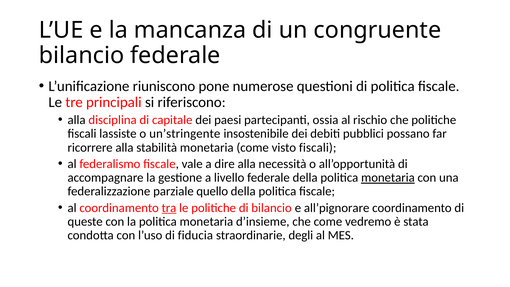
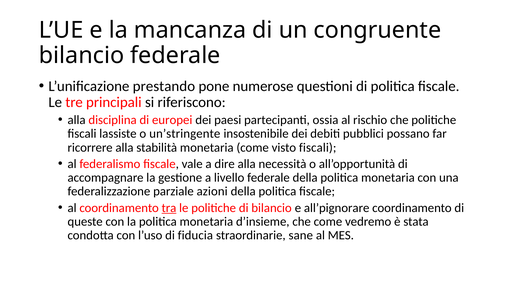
riuniscono: riuniscono -> prestando (164, 86)
capitale: capitale -> europei (172, 120)
monetaria underline: present -> none (388, 178)
quello: quello -> azioni (212, 191)
degli: degli -> sane (301, 235)
